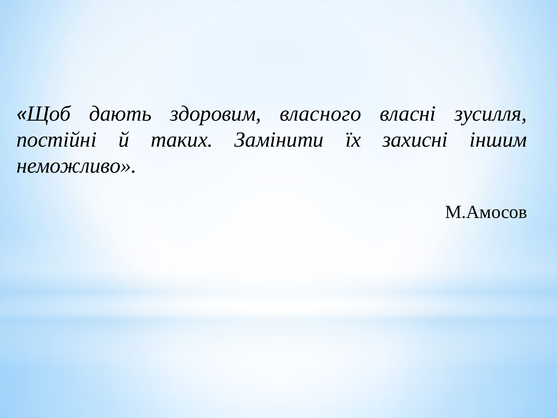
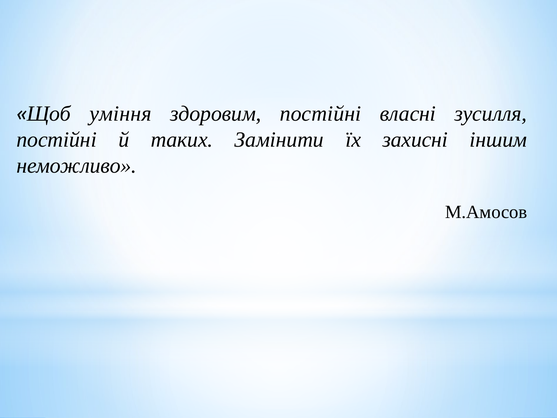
дають: дають -> уміння (120, 114)
здоровим власного: власного -> постійні (320, 114)
